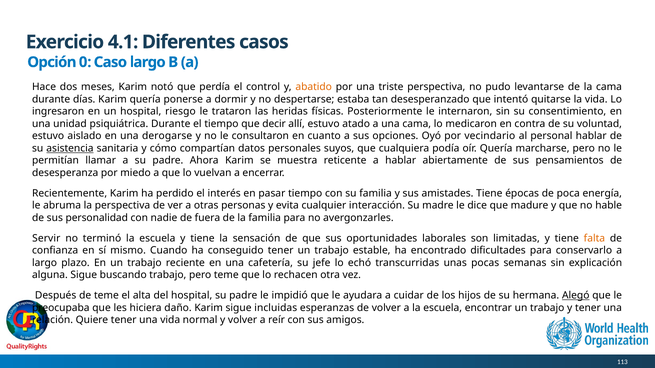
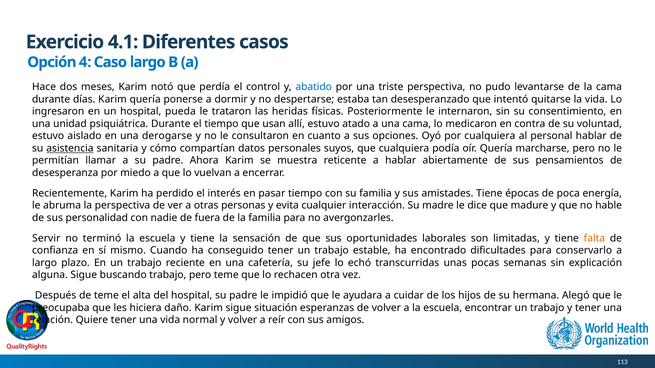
0: 0 -> 4 (85, 62)
abatido colour: orange -> blue (314, 87)
riesgo: riesgo -> pueda (180, 112)
decir: decir -> usan (274, 124)
por vecindario: vecindario -> cualquiera (490, 136)
Alegó underline: present -> none (576, 296)
incluidas: incluidas -> situación (276, 308)
